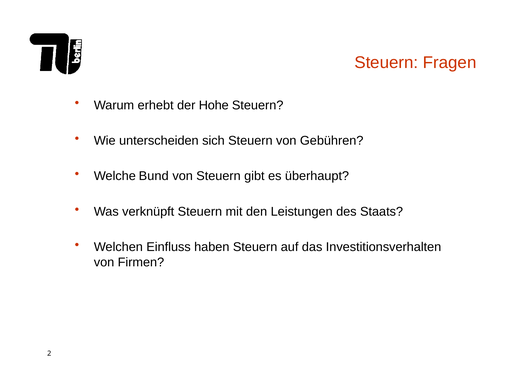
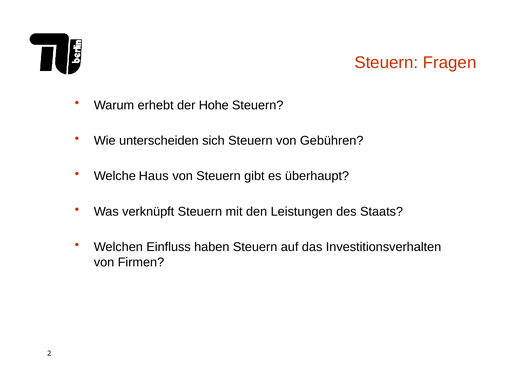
Bund: Bund -> Haus (154, 176)
